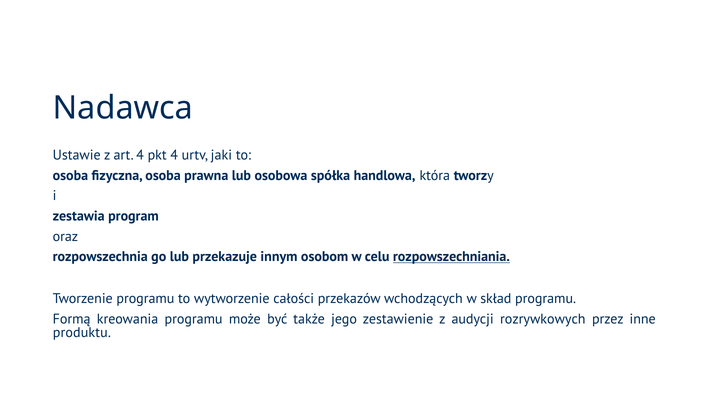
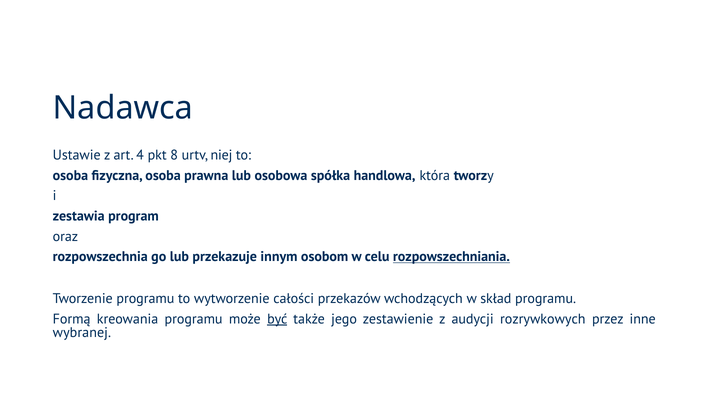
pkt 4: 4 -> 8 (174, 155)
jaki: jaki -> niej (221, 155)
być underline: none -> present (277, 319)
produktu: produktu -> wybranej (82, 332)
